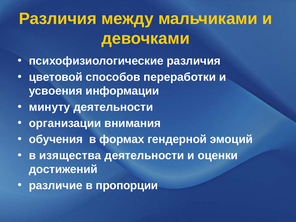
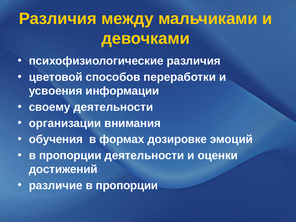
минуту: минуту -> своему (50, 107)
гендерной: гендерной -> дозировке (177, 139)
изящества: изящества -> пропорции (70, 155)
